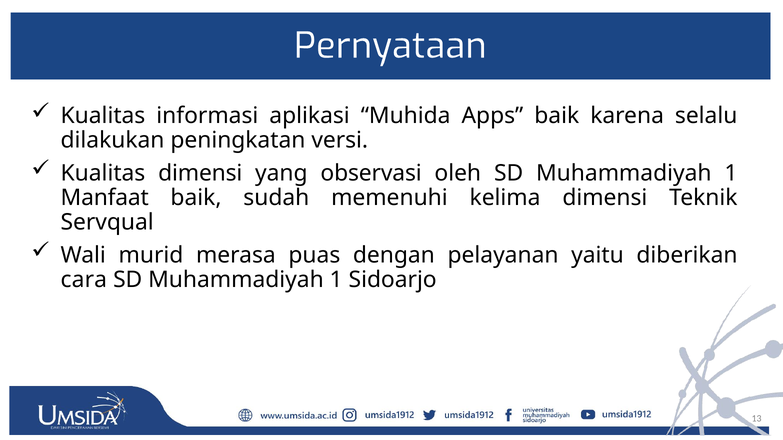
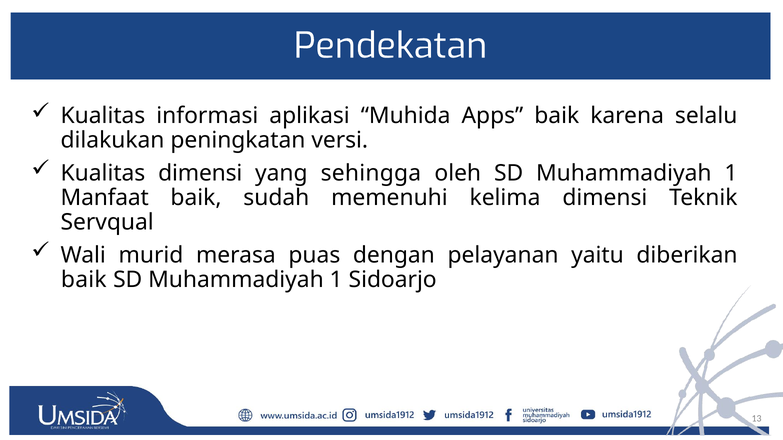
Pernyataan: Pernyataan -> Pendekatan (391, 46)
observasi: observasi -> sehingga (371, 173)
cara: cara -> baik (84, 280)
